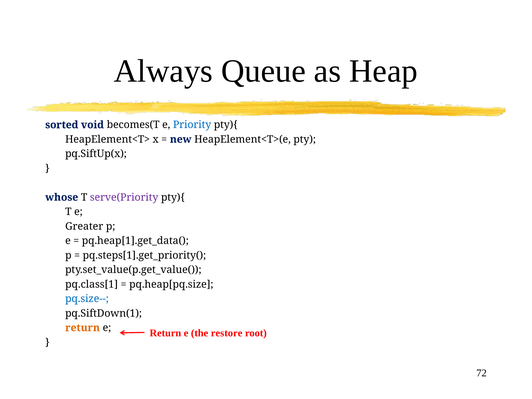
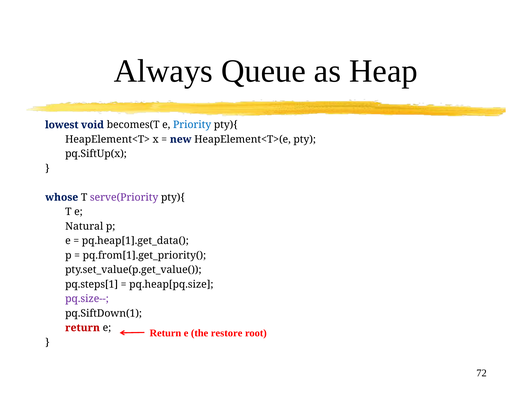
sorted: sorted -> lowest (62, 125)
Greater: Greater -> Natural (84, 226)
pq.steps[1].get_priority(: pq.steps[1].get_priority( -> pq.from[1].get_priority( (144, 255)
pq.class[1: pq.class[1 -> pq.steps[1 (92, 284)
pq.size-- colour: blue -> purple (87, 299)
return colour: orange -> red (83, 328)
